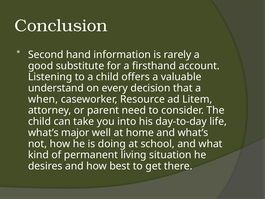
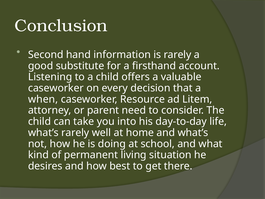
understand: understand -> caseworker (56, 88)
what’s major: major -> rarely (75, 133)
